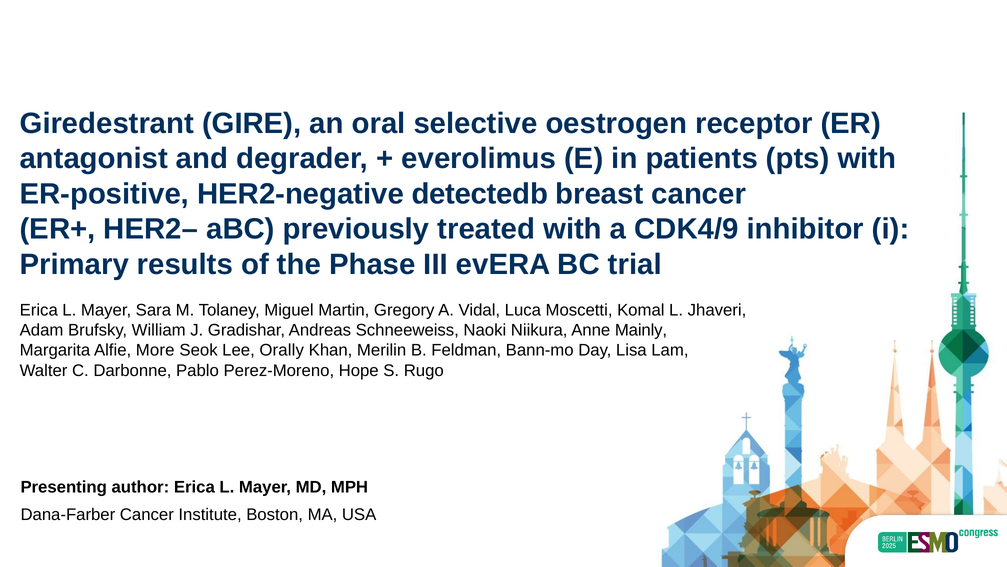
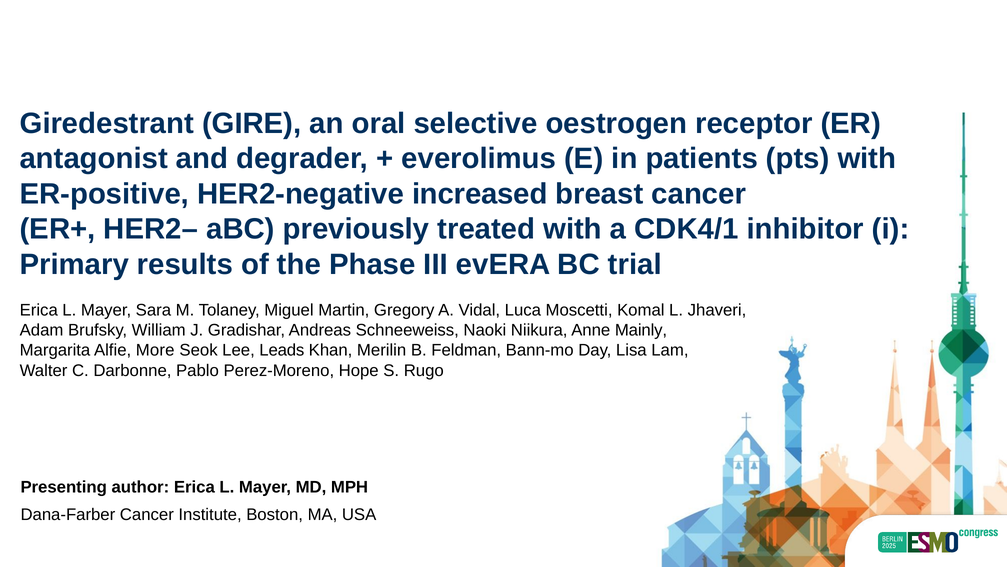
detectedb: detectedb -> increased (480, 194)
CDK4/9: CDK4/9 -> CDK4/1 (686, 229)
Orally: Orally -> Leads (282, 350)
